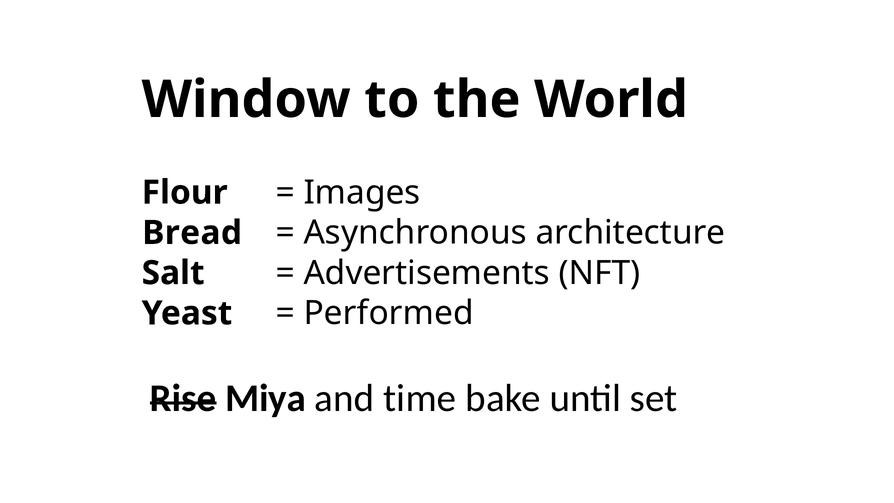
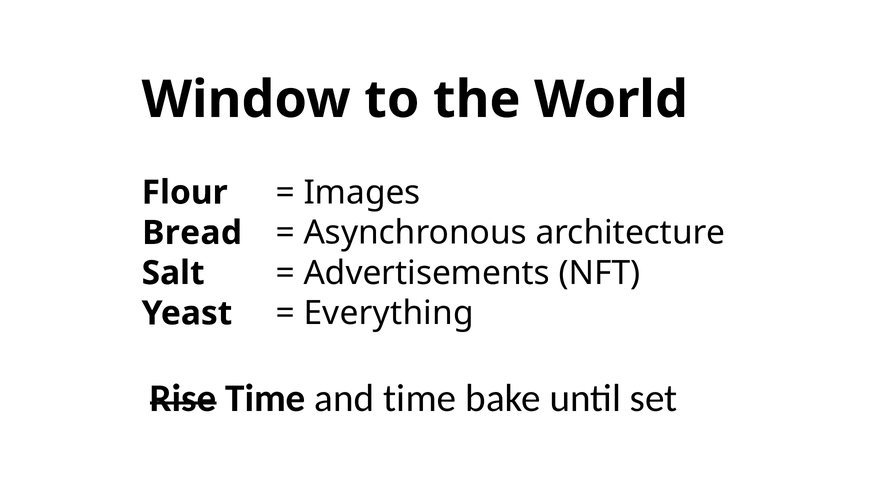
Performed: Performed -> Everything (389, 313)
Rise Miya: Miya -> Time (266, 398)
